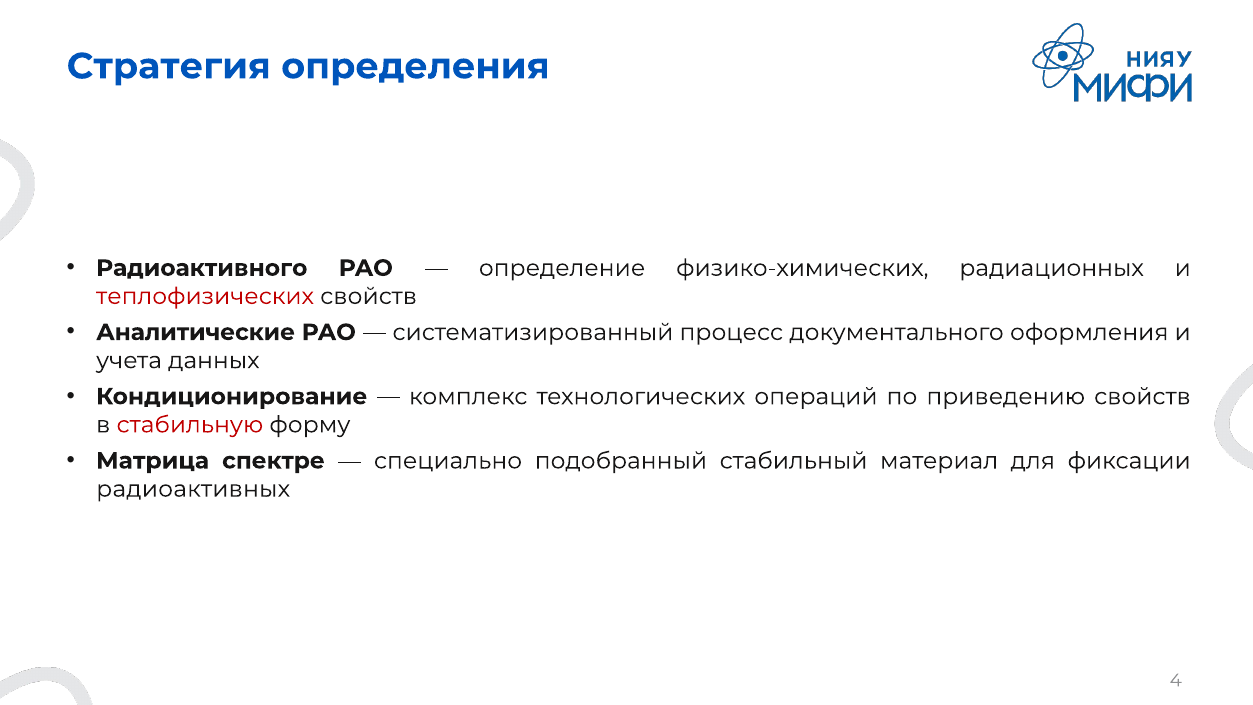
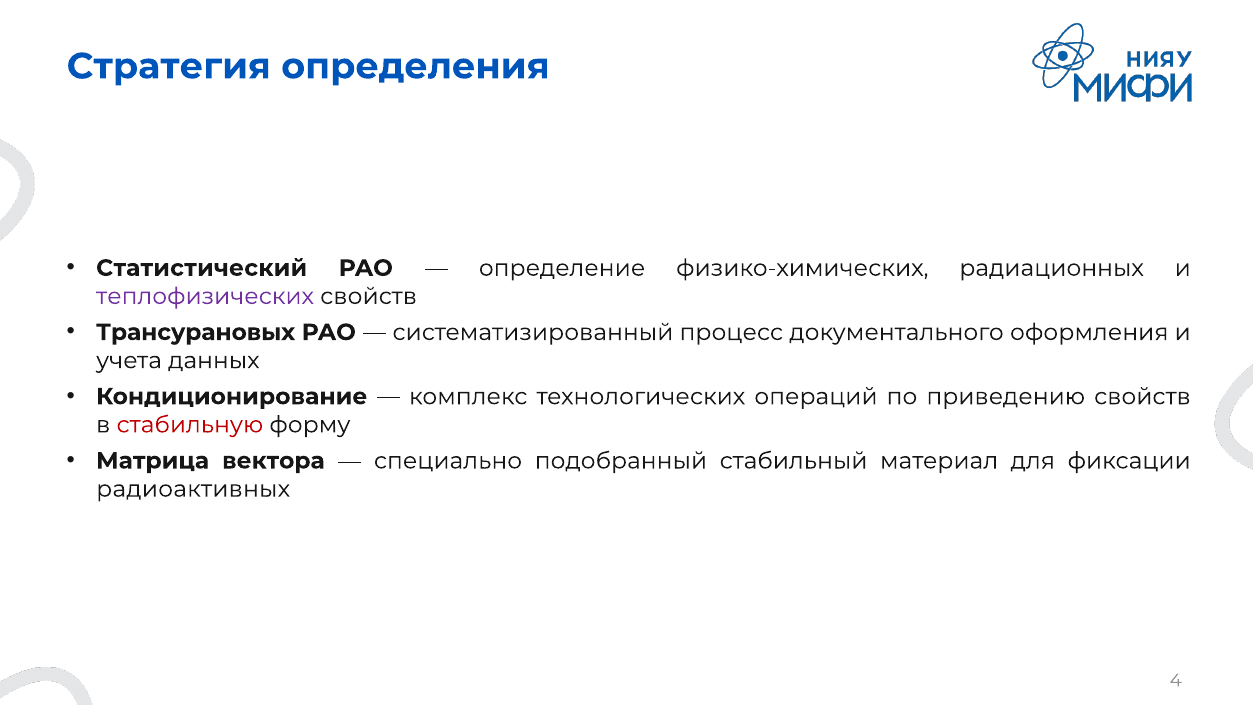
Радиоактивного: Радиоактивного -> Статистический (202, 268)
теплофизических colour: red -> purple (205, 296)
Аналитические: Аналитические -> Трансурановых (196, 332)
спектре: спектре -> вектора (273, 461)
